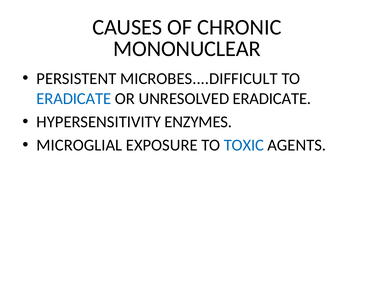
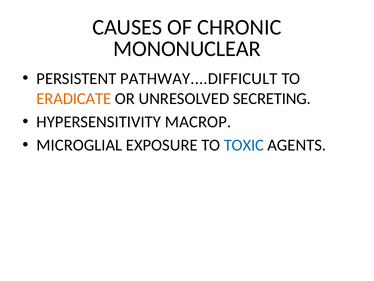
MICROBES....DIFFICULT: MICROBES....DIFFICULT -> PATHWAY....DIFFICULT (199, 78)
ERADICATE colour: blue -> orange (74, 98)
UNRESOLVED ERADICATE: ERADICATE -> SECRETING (272, 98)
ENZYMES: ENZYMES -> MACROP (198, 122)
